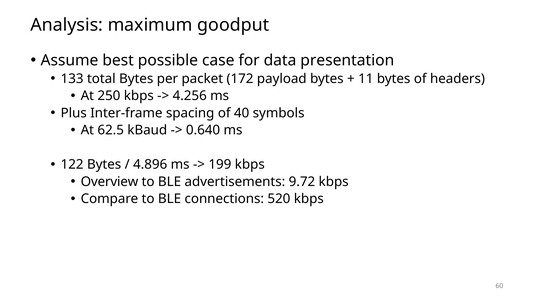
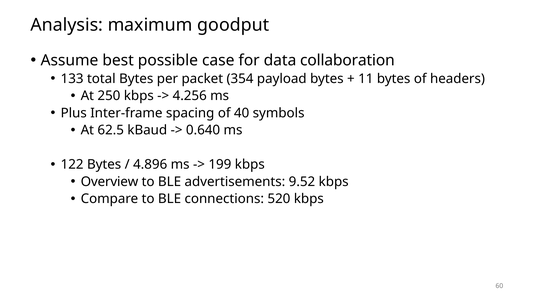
presentation: presentation -> collaboration (347, 60)
172: 172 -> 354 (240, 79)
9.72: 9.72 -> 9.52 (302, 182)
